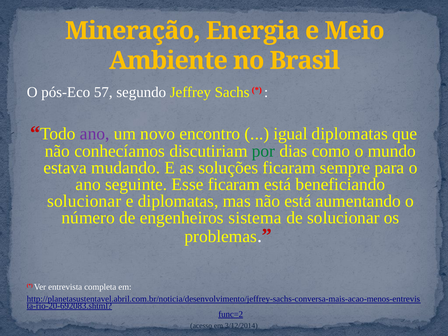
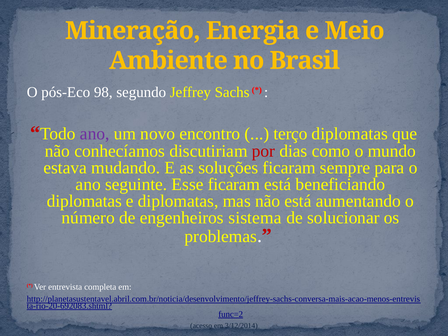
57: 57 -> 98 (103, 92)
igual: igual -> terço (291, 134)
por colour: green -> red (263, 151)
solucionar: solucionar -> diplomatas (84, 201)
